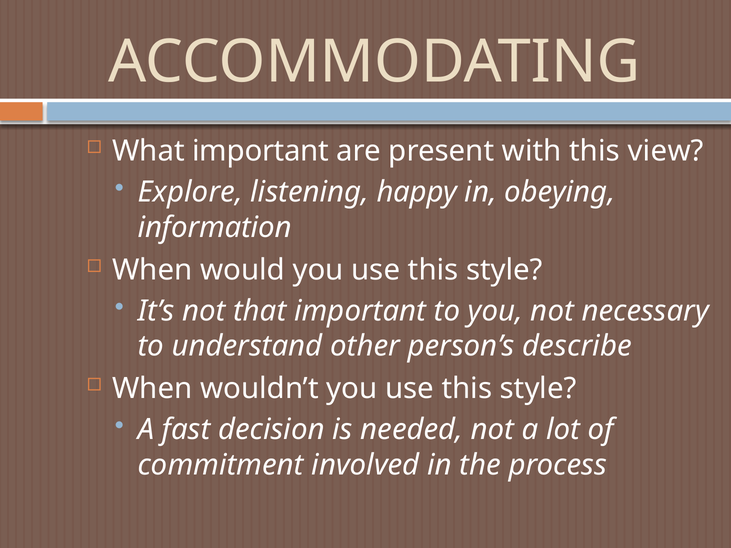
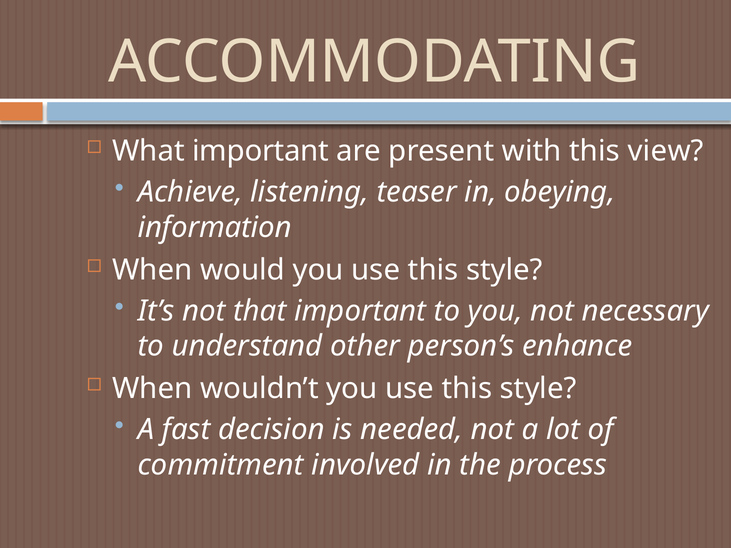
Explore: Explore -> Achieve (190, 192)
happy: happy -> teaser (417, 192)
describe: describe -> enhance (577, 346)
